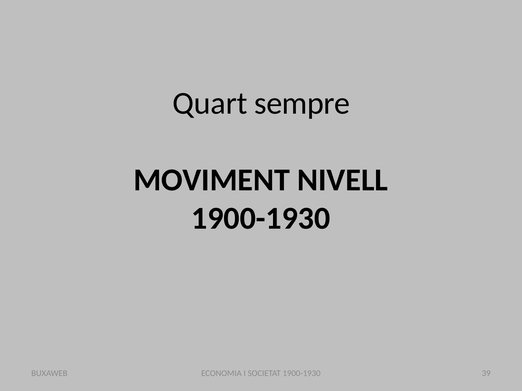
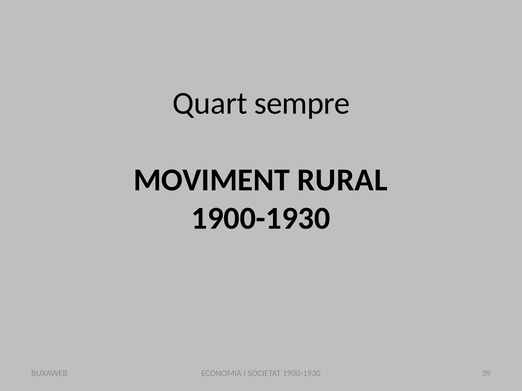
NIVELL: NIVELL -> RURAL (342, 180)
